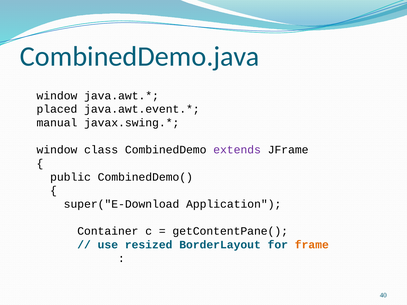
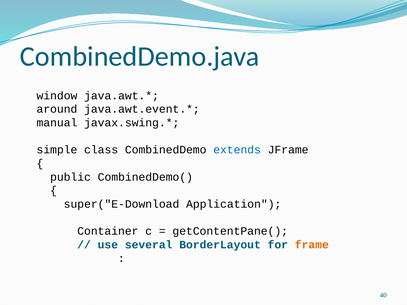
placed: placed -> around (57, 109)
window: window -> simple (57, 150)
extends colour: purple -> blue (237, 150)
resized: resized -> several (149, 245)
